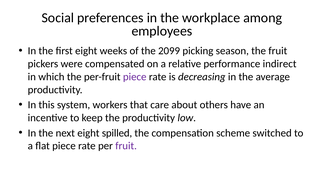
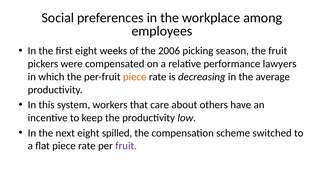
2099: 2099 -> 2006 (169, 51)
indirect: indirect -> lawyers (280, 64)
piece colour: purple -> orange (135, 77)
